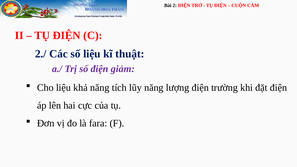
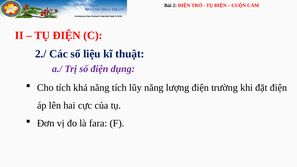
giảm: giảm -> dụng (123, 69)
Cho liệu: liệu -> tích (63, 88)
